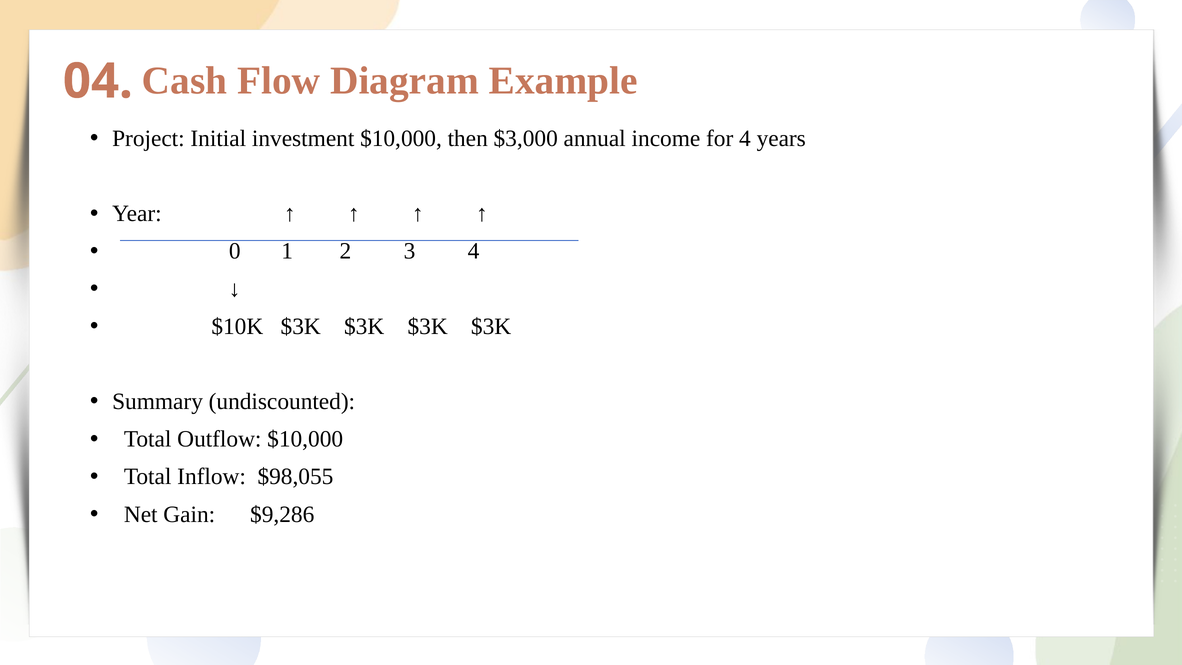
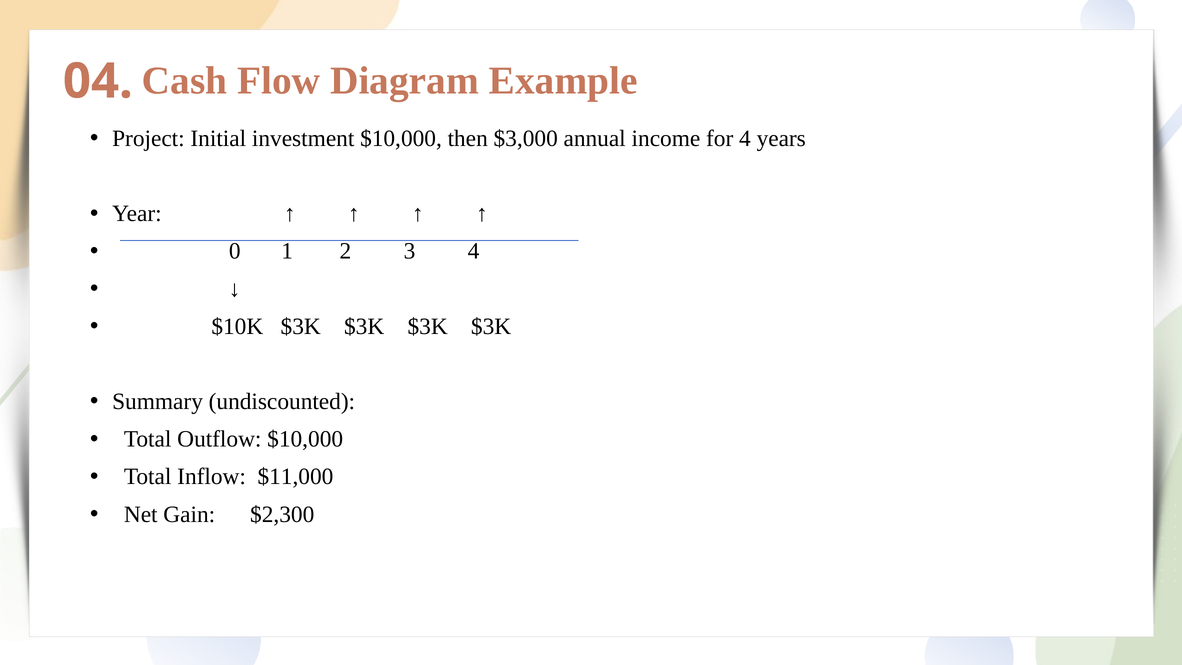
$98,055: $98,055 -> $11,000 (295, 477)
$9,286: $9,286 -> $2,300 (282, 514)
